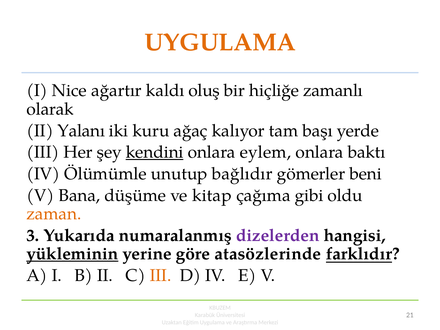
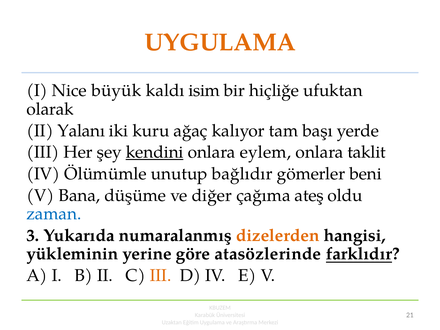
ağartır: ağartır -> büyük (116, 91)
oluş: oluş -> isim (204, 91)
zamanlı: zamanlı -> ufuktan (333, 91)
baktı: baktı -> taklit (367, 152)
kitap: kitap -> diğer (212, 195)
gibi: gibi -> ateş (309, 195)
zaman colour: orange -> blue (54, 214)
dizelerden colour: purple -> orange (278, 235)
yükleminin underline: present -> none (72, 254)
